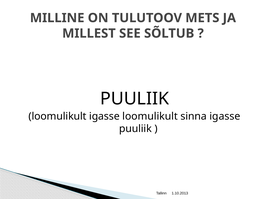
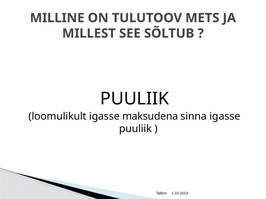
igasse loomulikult: loomulikult -> maksudena (150, 117)
